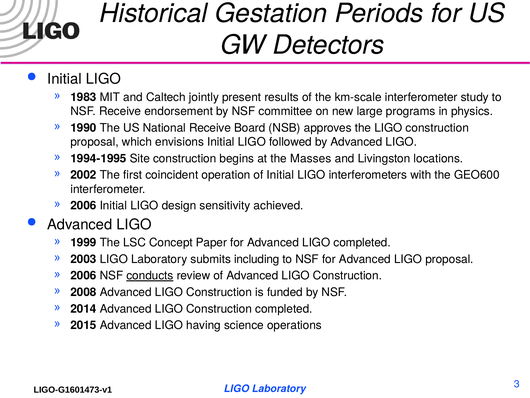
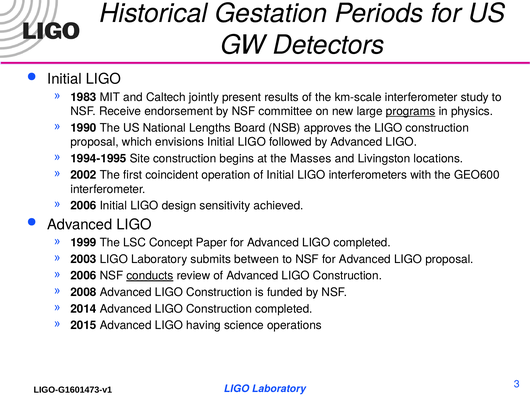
programs underline: none -> present (411, 111)
National Receive: Receive -> Lengths (210, 128)
including: including -> between (257, 259)
